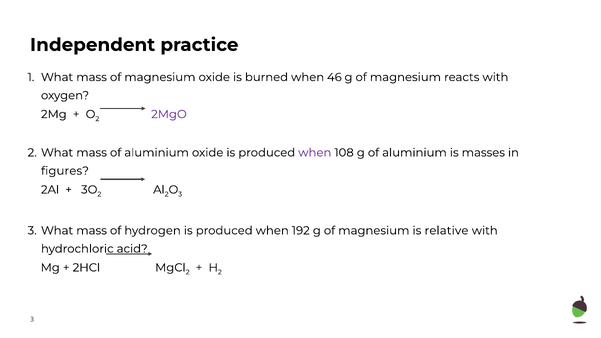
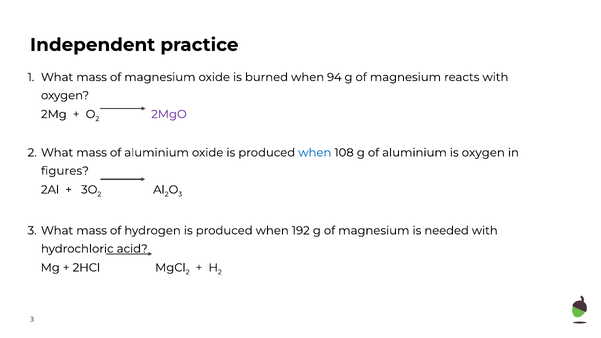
46: 46 -> 94 (334, 77)
when colour: purple -> blue (315, 153)
is masses: masses -> oxygen (483, 153)
relative: relative -> needed (447, 231)
